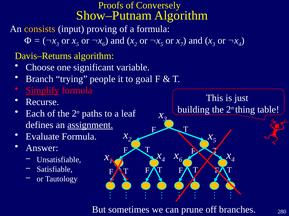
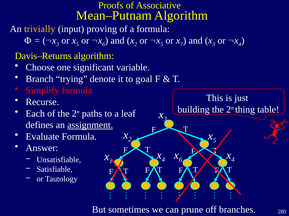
Conversely: Conversely -> Associative (158, 5)
Show–Putnam: Show–Putnam -> Mean–Putnam (114, 16)
consists: consists -> trivially (40, 29)
people: people -> denote (103, 79)
Simplify underline: present -> none (42, 91)
